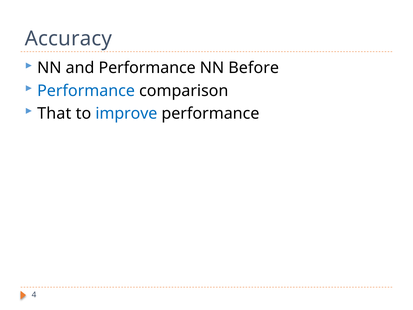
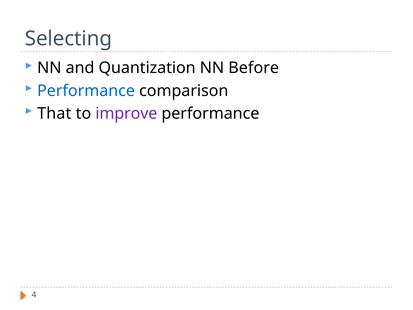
Accuracy: Accuracy -> Selecting (69, 39)
and Performance: Performance -> Quantization (147, 68)
improve colour: blue -> purple (126, 113)
